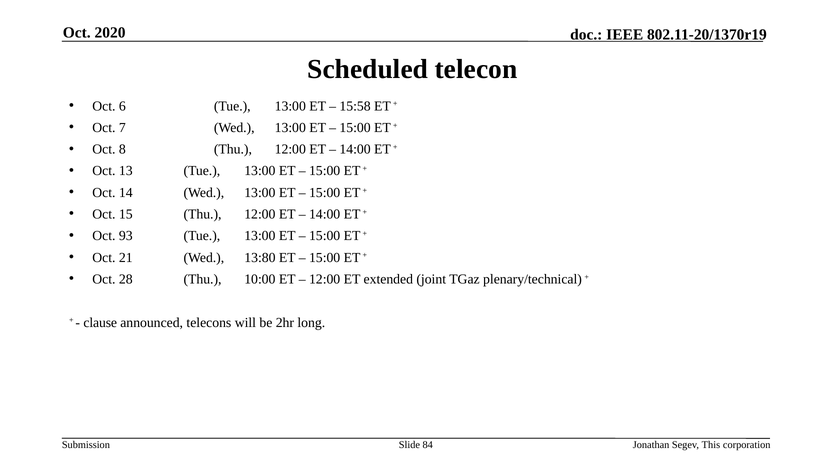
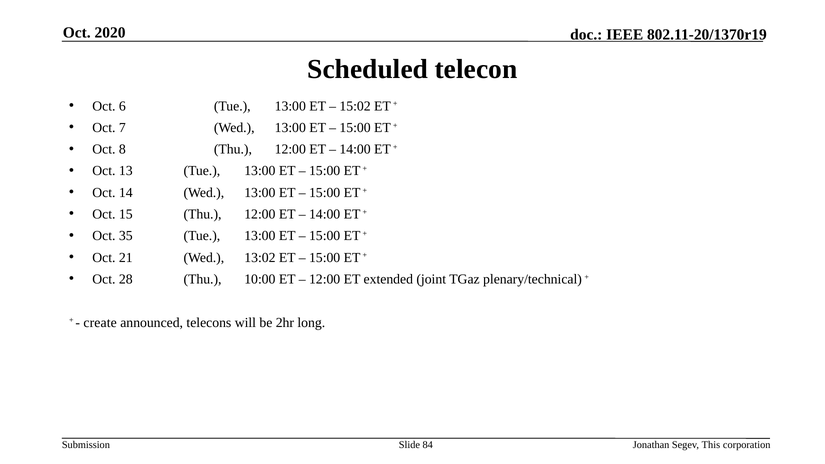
15:58: 15:58 -> 15:02 (355, 106)
93: 93 -> 35 (126, 236)
13:80: 13:80 -> 13:02 (260, 258)
clause: clause -> create (100, 323)
